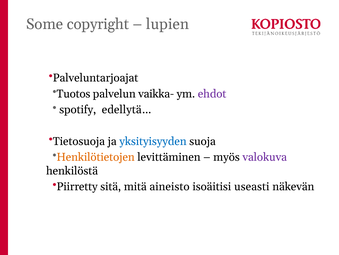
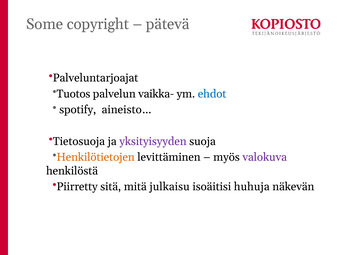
lupien: lupien -> pätevä (168, 24)
ehdot colour: purple -> blue (212, 93)
edellytä…: edellytä… -> aineisto… (126, 109)
yksityisyyden colour: blue -> purple (153, 141)
aineisto: aineisto -> julkaisu (170, 186)
useasti: useasti -> huhuja (252, 186)
